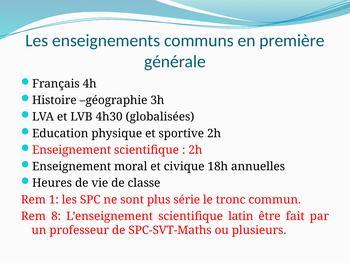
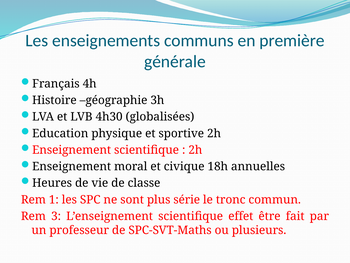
8: 8 -> 3 (56, 216)
latin: latin -> effet (241, 216)
